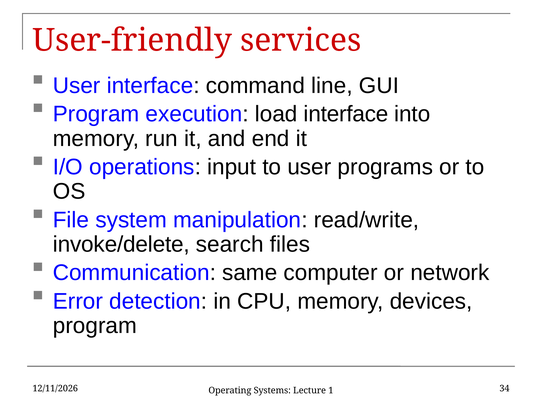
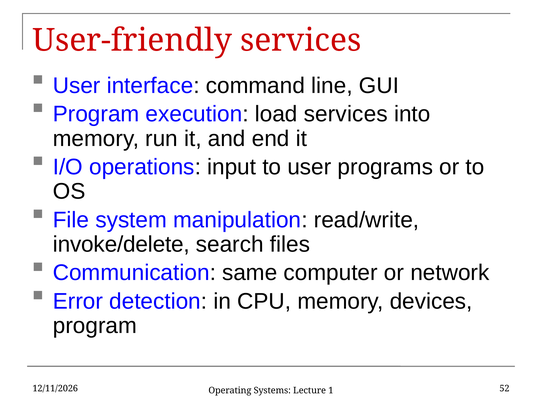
load interface: interface -> services (346, 114)
34: 34 -> 52 (504, 388)
